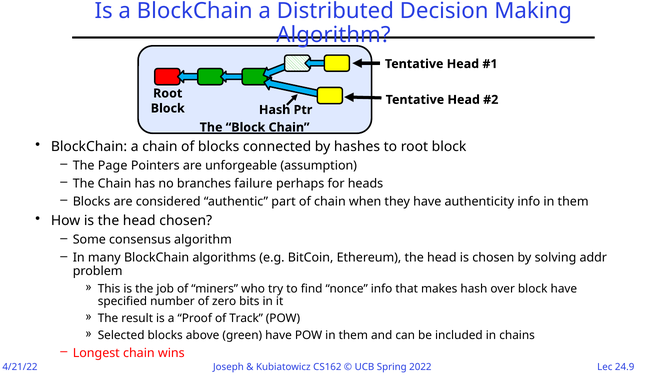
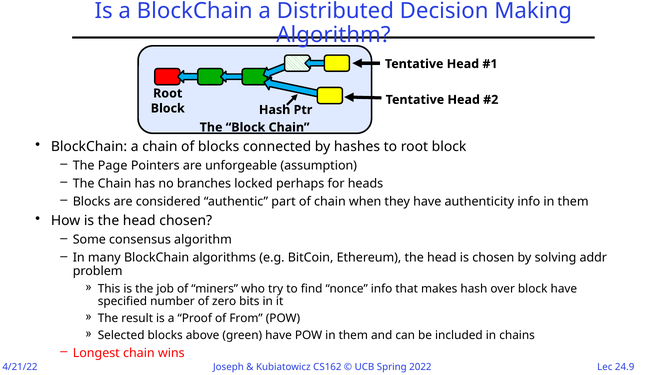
failure: failure -> locked (254, 184)
Track: Track -> From (246, 318)
